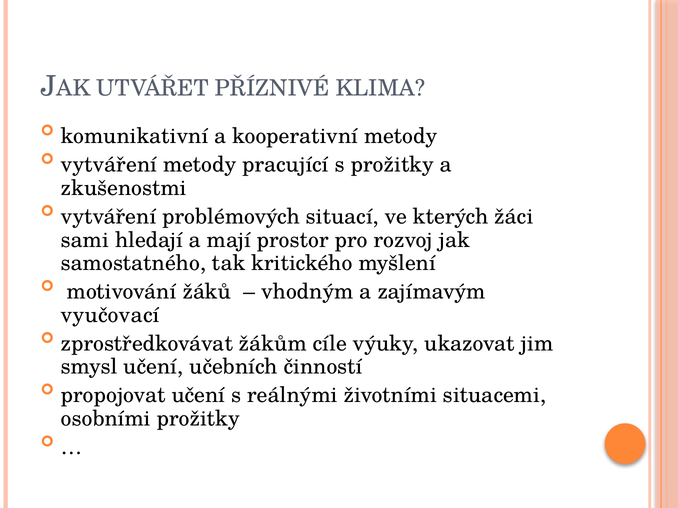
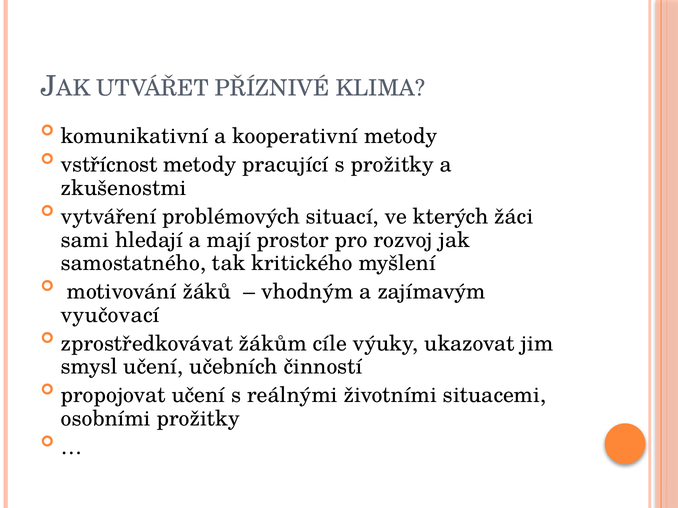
vytváření: vytváření -> vstřícnost (109, 165)
